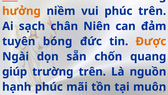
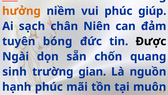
phúc trên: trên -> giúp (152, 11)
Được colour: orange -> black (151, 41)
giúp: giúp -> sinh (15, 71)
trường trên: trên -> gian (92, 71)
